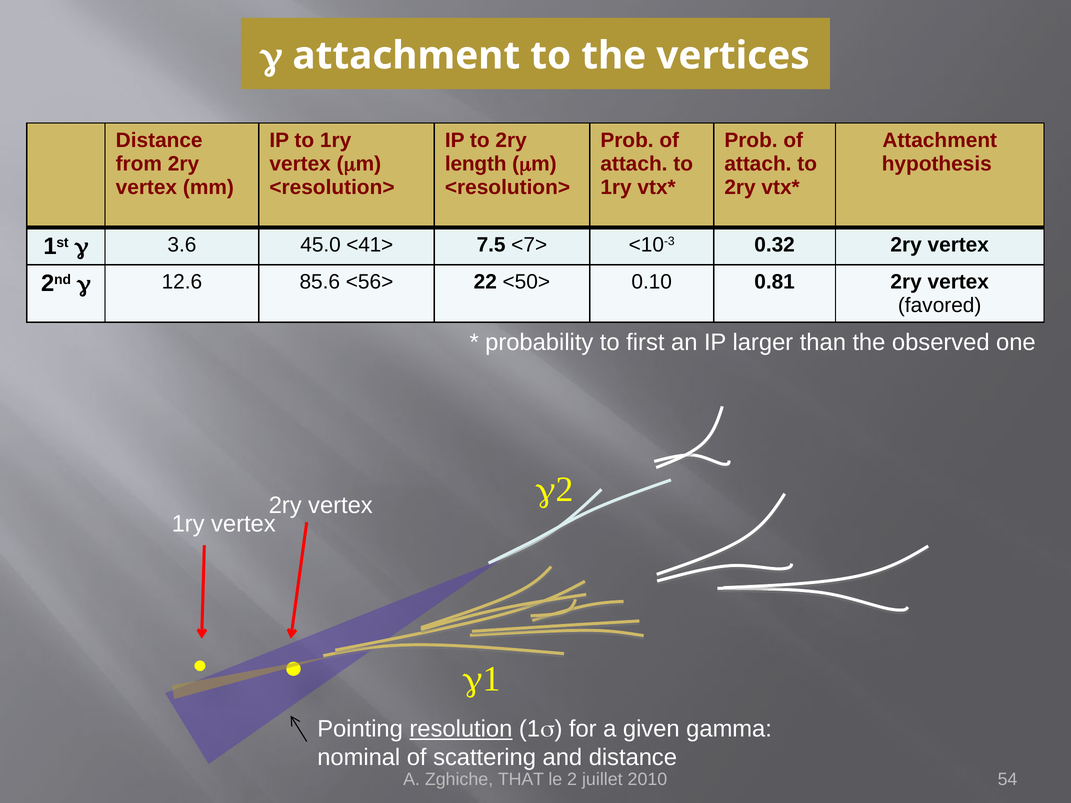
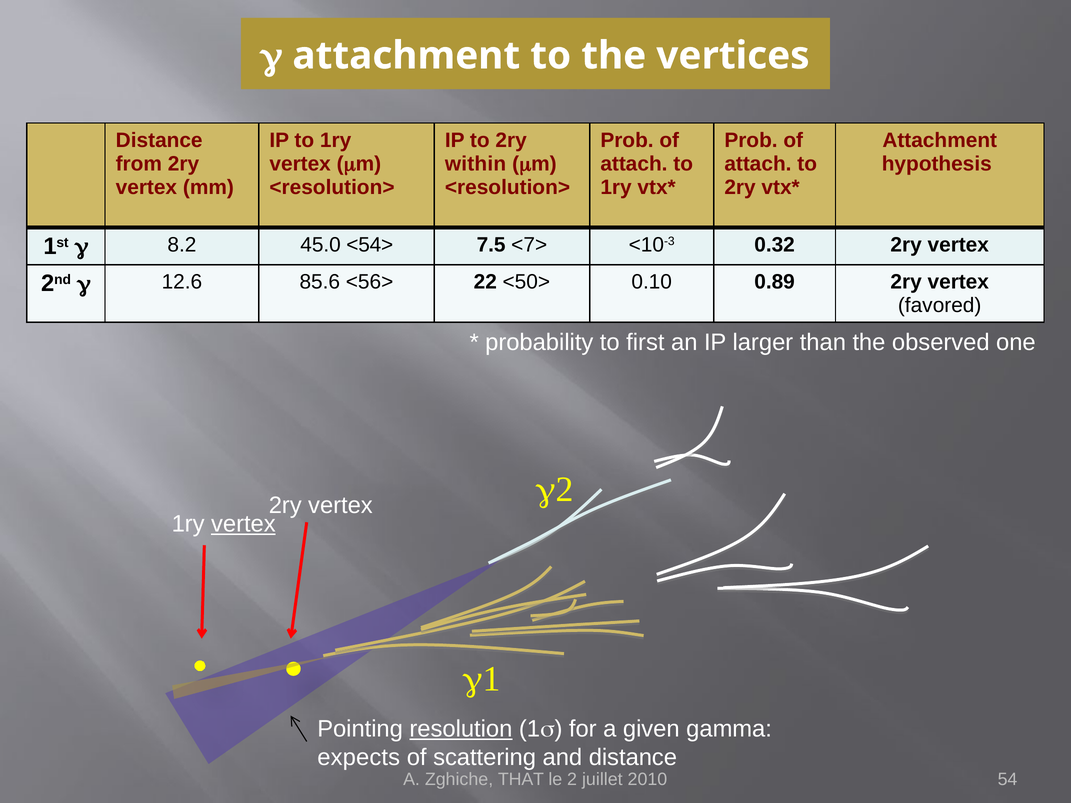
length: length -> within (476, 164)
3.6: 3.6 -> 8.2 (182, 245)
<41>: <41> -> <54> (370, 245)
0.81: 0.81 -> 0.89 (775, 282)
vertex underline: none -> present (243, 524)
nominal: nominal -> expects (359, 758)
